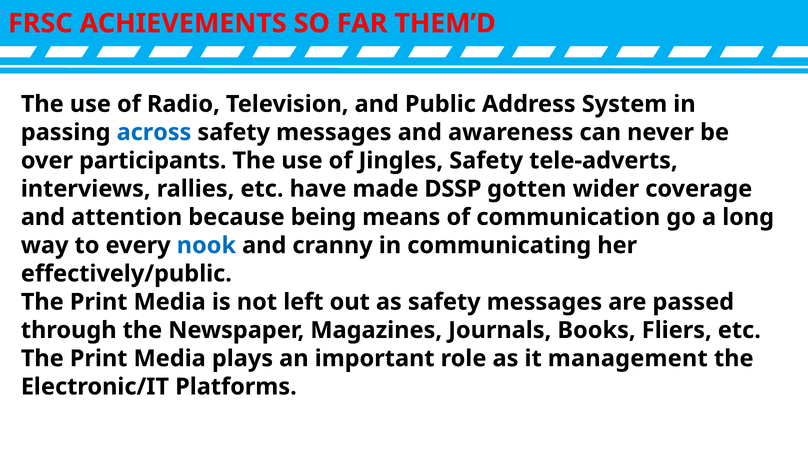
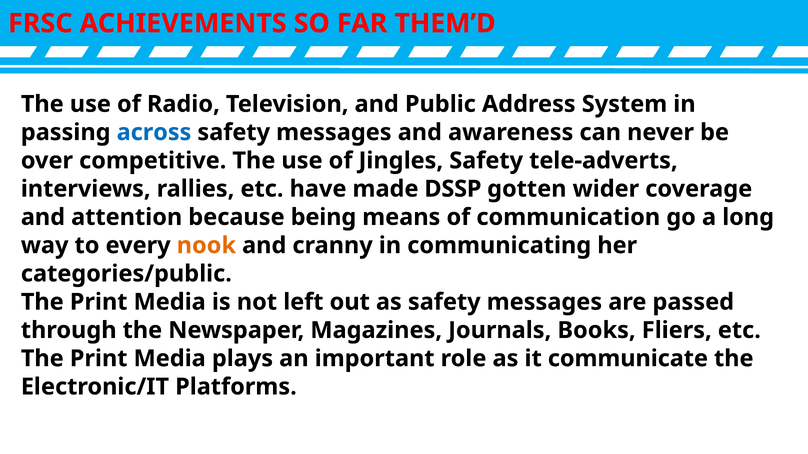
participants: participants -> competitive (153, 161)
nook colour: blue -> orange (206, 246)
effectively/public: effectively/public -> categories/public (126, 274)
management: management -> communicate (628, 359)
